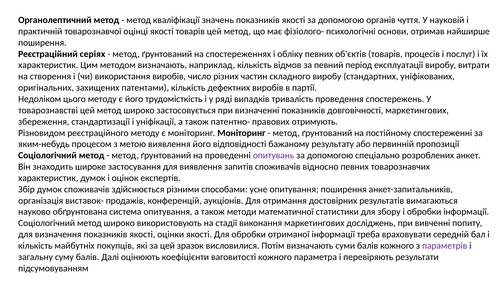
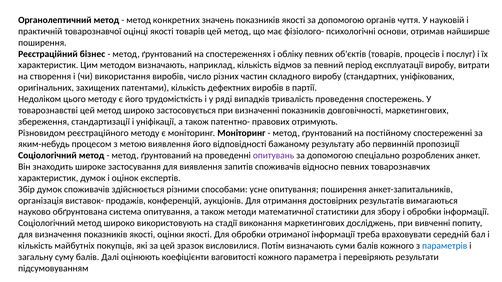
кваліфікації: кваліфікації -> конкретних (176, 20)
серіях: серіях -> бізнес (93, 54)
параметрів colour: purple -> blue (445, 246)
